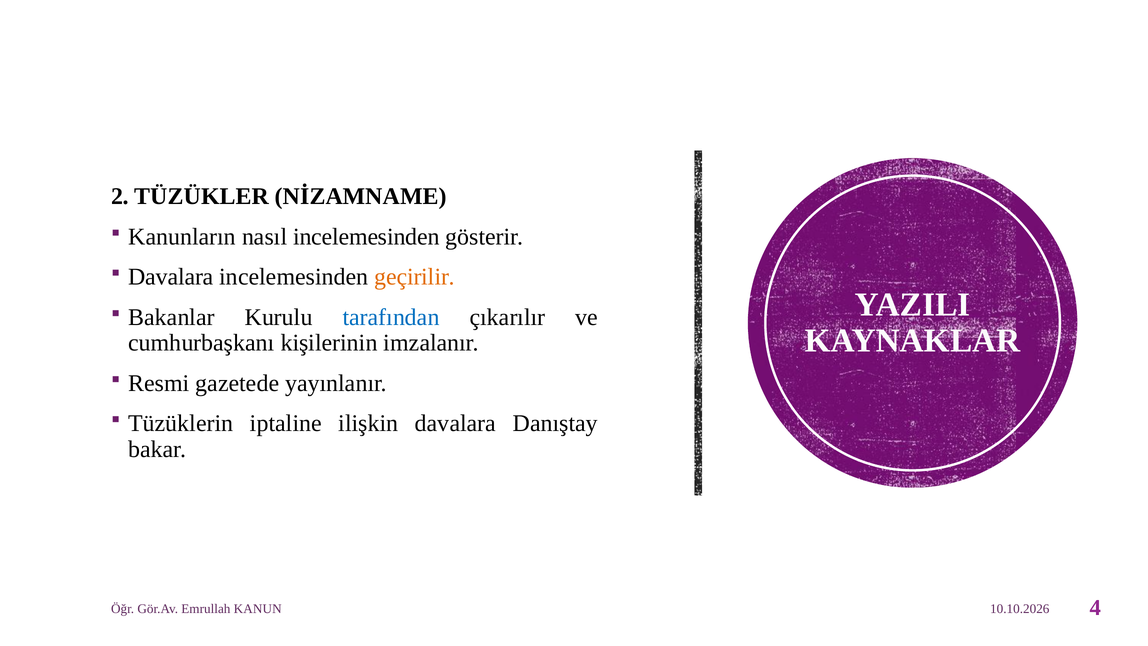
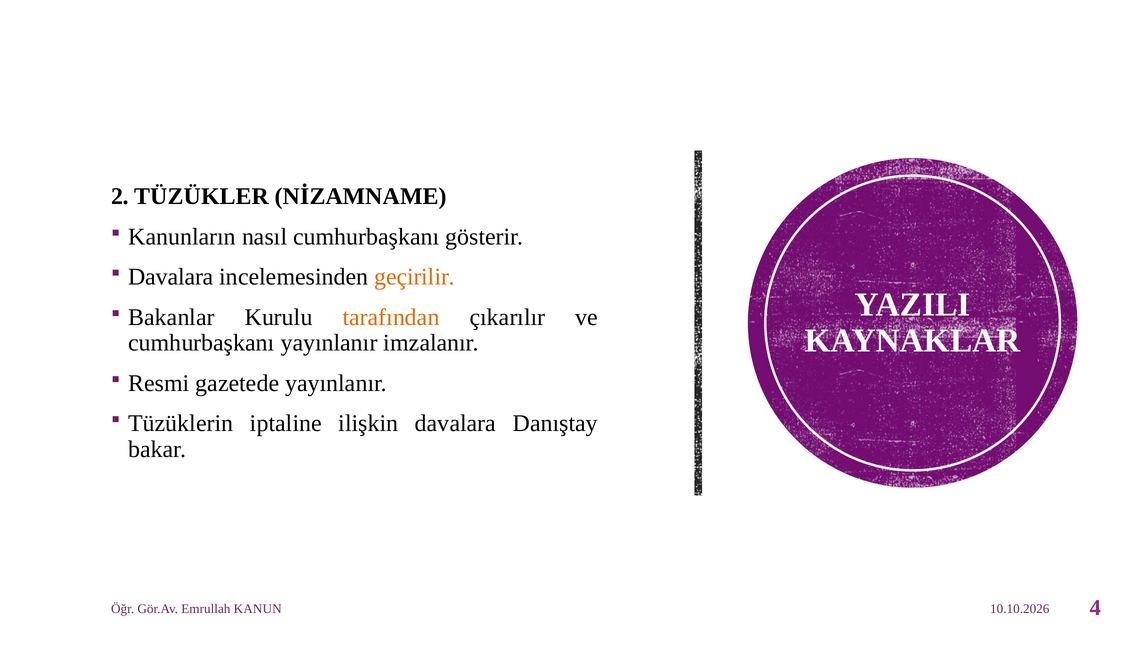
nasıl incelemesinden: incelemesinden -> cumhurbaşkanı (366, 237)
tarafından colour: blue -> orange (391, 317)
cumhurbaşkanı kişilerinin: kişilerinin -> yayınlanır (329, 343)
